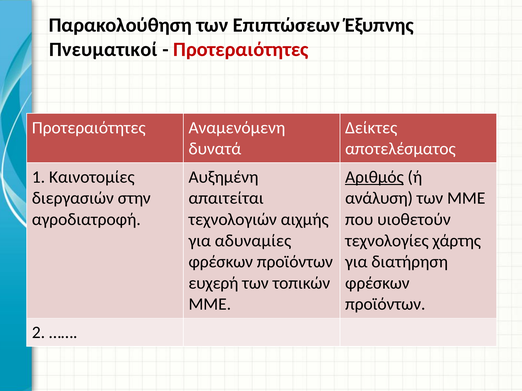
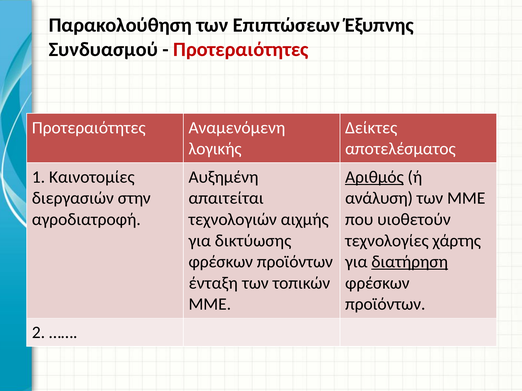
Πνευματικοί: Πνευματικοί -> Συνδυασμού (103, 49)
δυνατά: δυνατά -> λογικής (215, 149)
αδυναμίες: αδυναμίες -> δικτύωσης (253, 241)
διατήρηση underline: none -> present (410, 262)
ευχερή: ευχερή -> ένταξη (213, 283)
